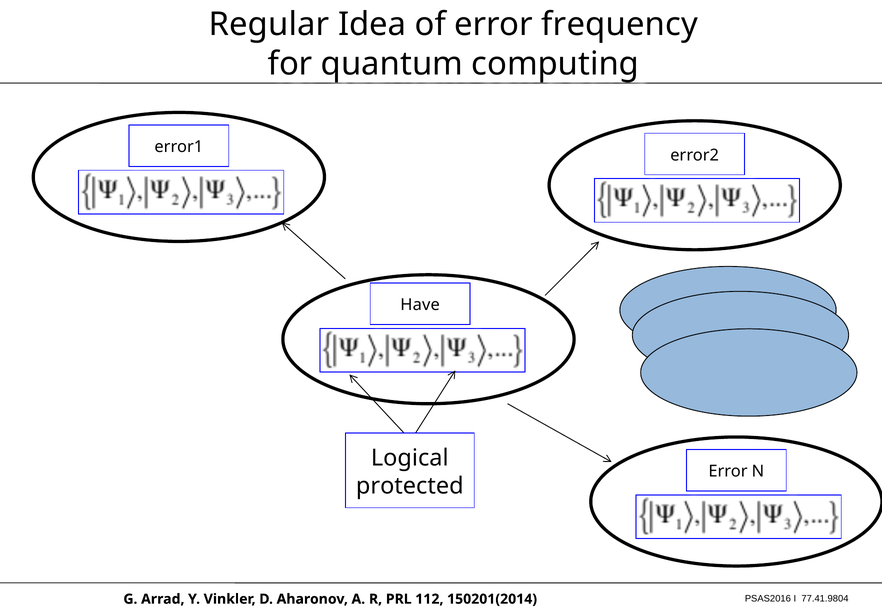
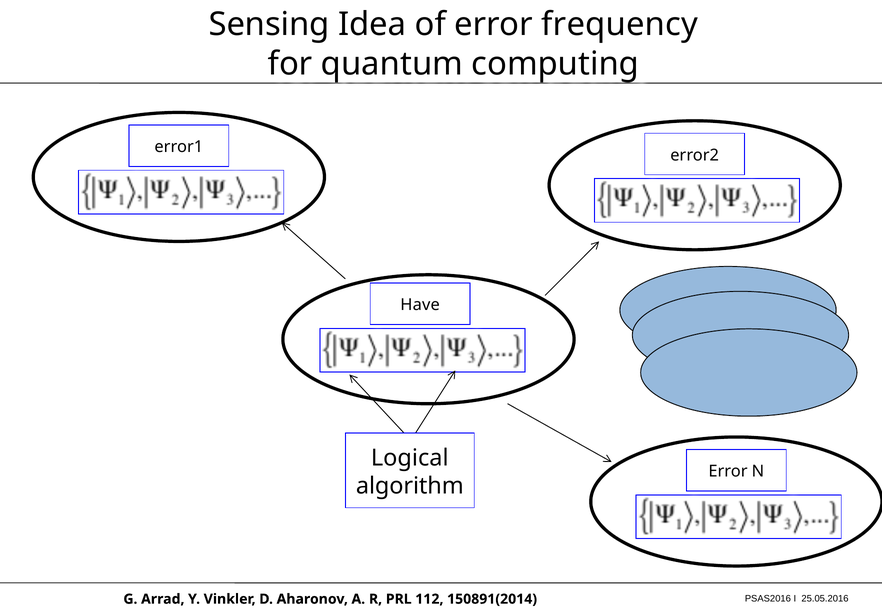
Regular: Regular -> Sensing (269, 25)
protected: protected -> algorithm (410, 486)
77.41.9804: 77.41.9804 -> 25.05.2016 (825, 598)
150201(2014: 150201(2014 -> 150891(2014 (492, 599)
